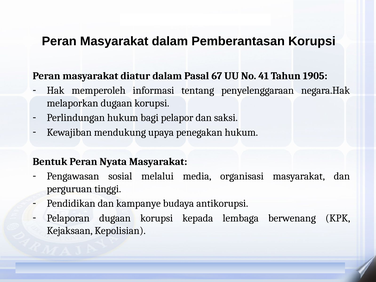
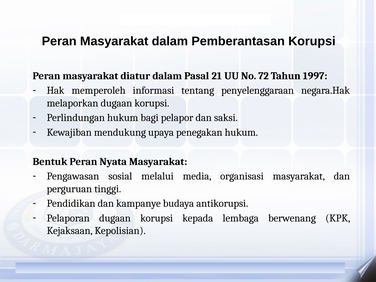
67: 67 -> 21 (217, 76)
41: 41 -> 72 (264, 76)
1905: 1905 -> 1997 (315, 76)
